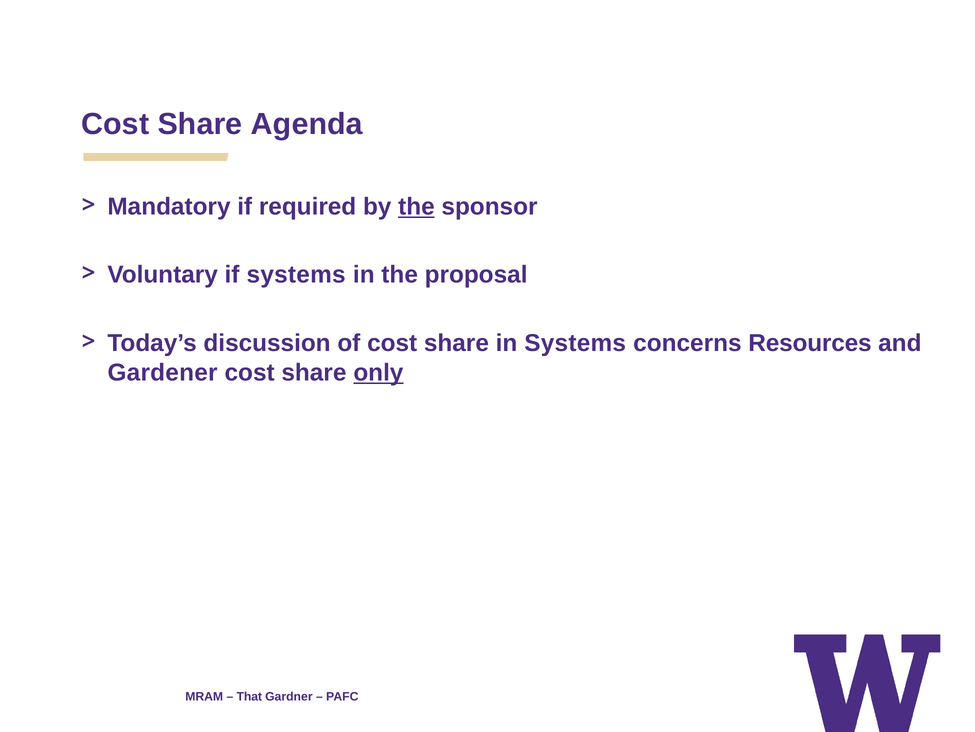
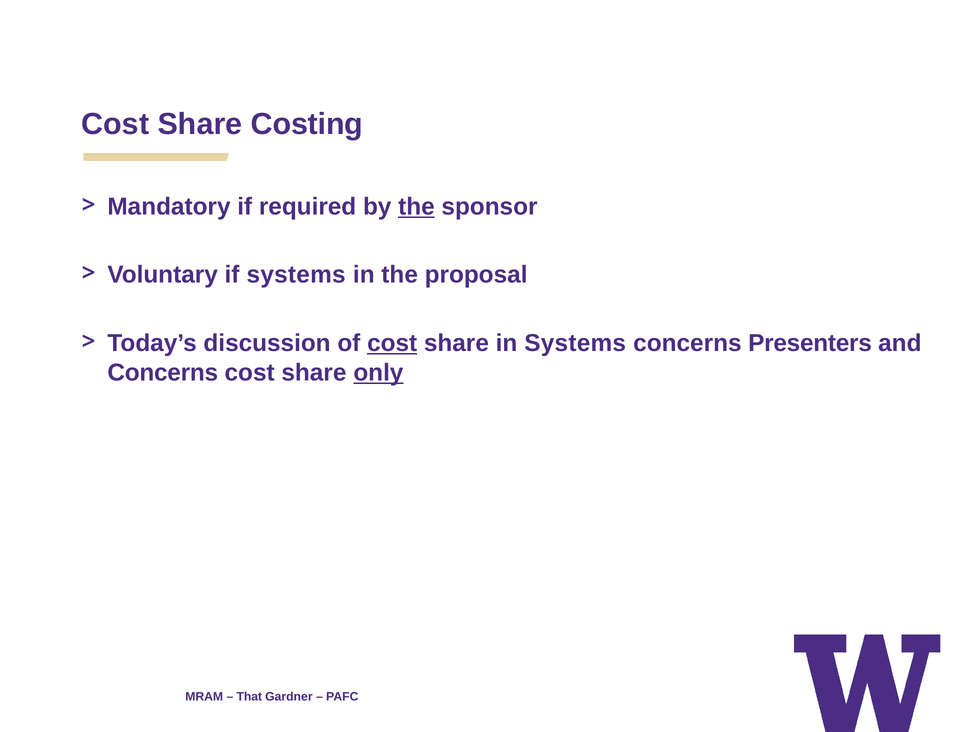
Agenda: Agenda -> Costing (307, 124)
cost underline: none -> present (392, 343)
Resources: Resources -> Presenters (810, 343)
Gardener: Gardener -> Concerns (163, 372)
